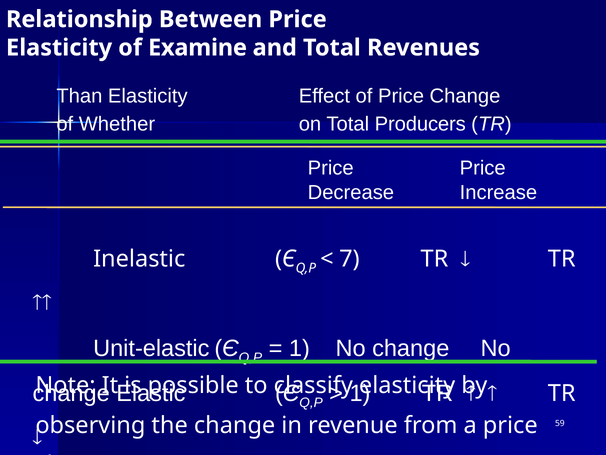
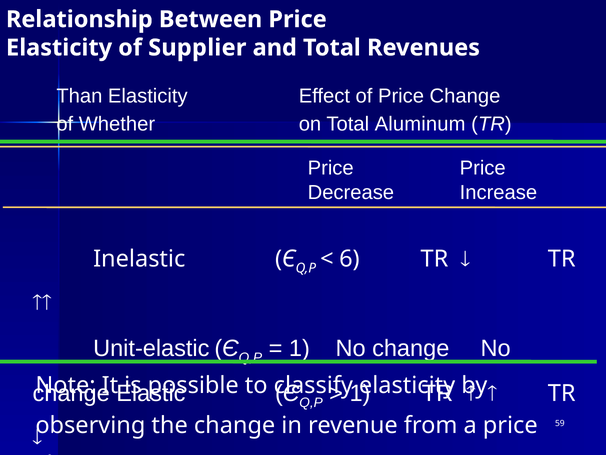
Examine: Examine -> Supplier (197, 48)
Producers: Producers -> Aluminum (420, 124)
7: 7 -> 6 (349, 259)
